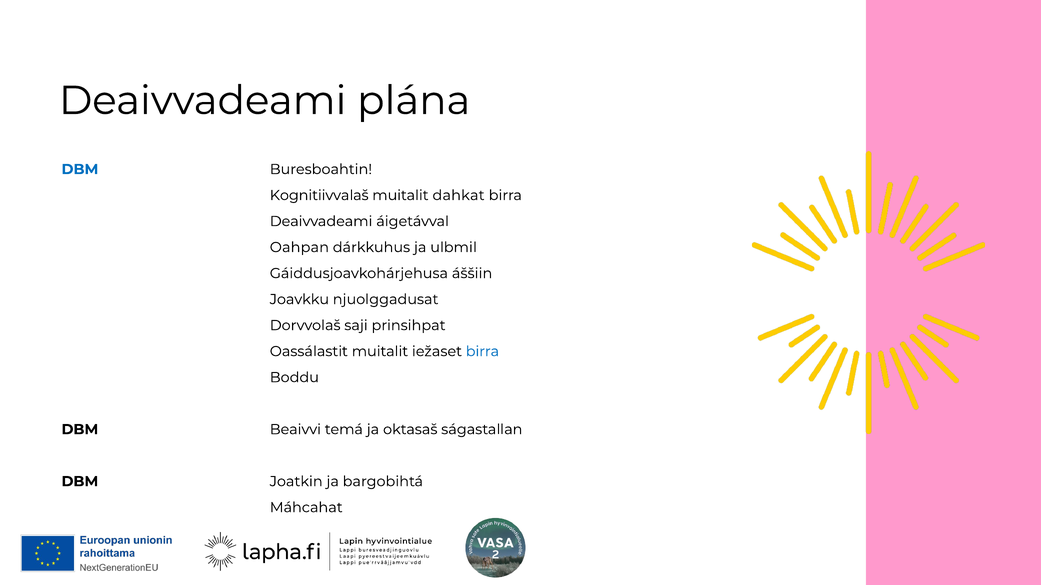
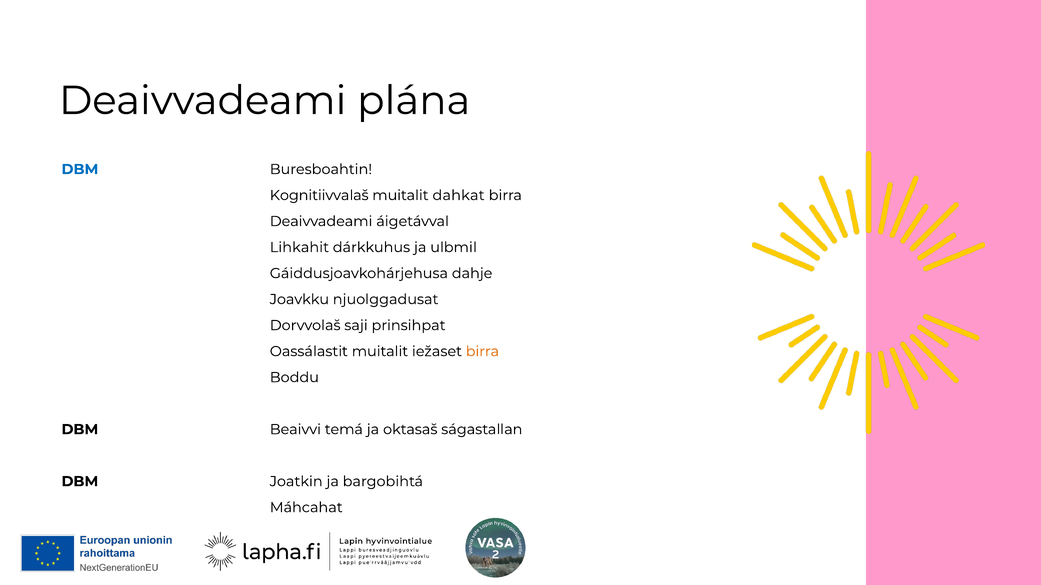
Oahpan: Oahpan -> Lihkahit (299, 248)
áššiin: áššiin -> dahje (472, 274)
birra colour: blue -> orange (482, 352)
